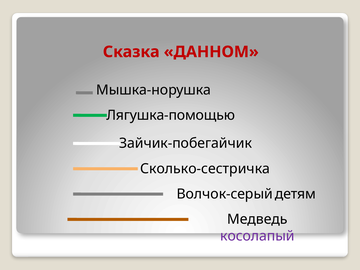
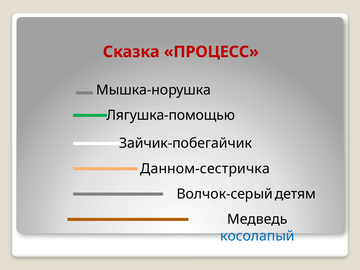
ДАННОМ: ДАННОМ -> ПРОЦЕСС (211, 52)
Сколько-сестричка: Сколько-сестричка -> Данном-сестричка (205, 169)
косолапый colour: purple -> blue (257, 236)
